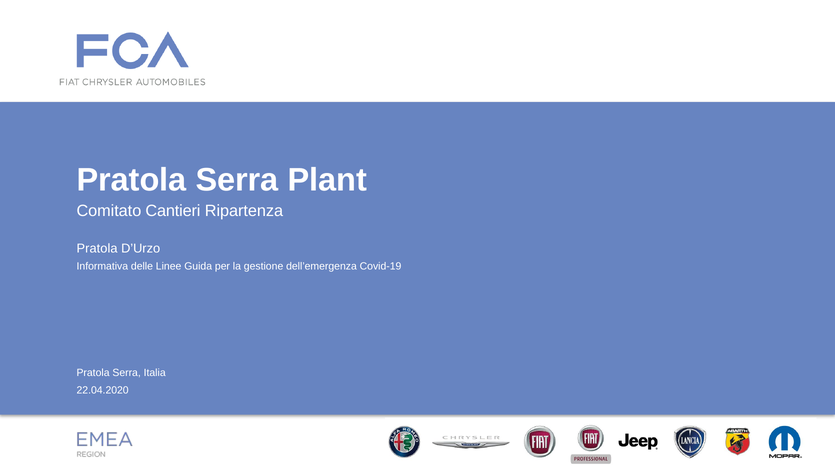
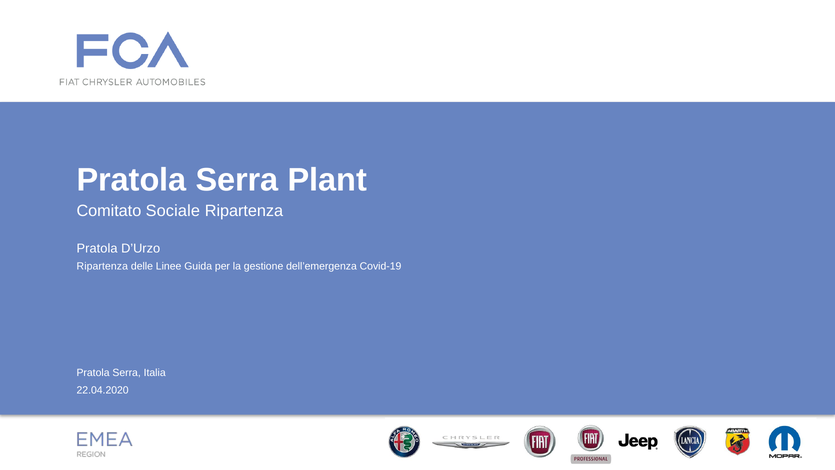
Cantieri: Cantieri -> Sociale (173, 211)
Informativa: Informativa -> Ripartenza (102, 266)
